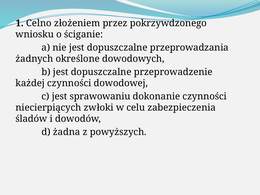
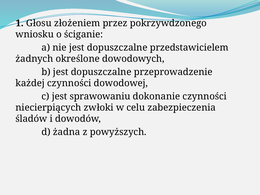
Celno: Celno -> Głosu (39, 23)
przeprowadzania: przeprowadzania -> przedstawicielem (189, 48)
